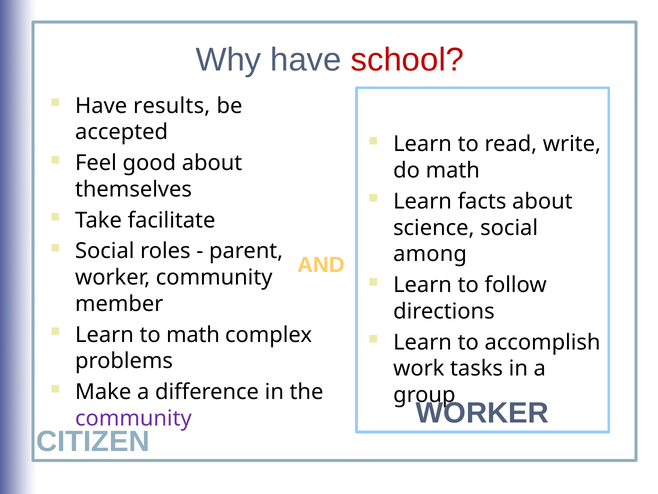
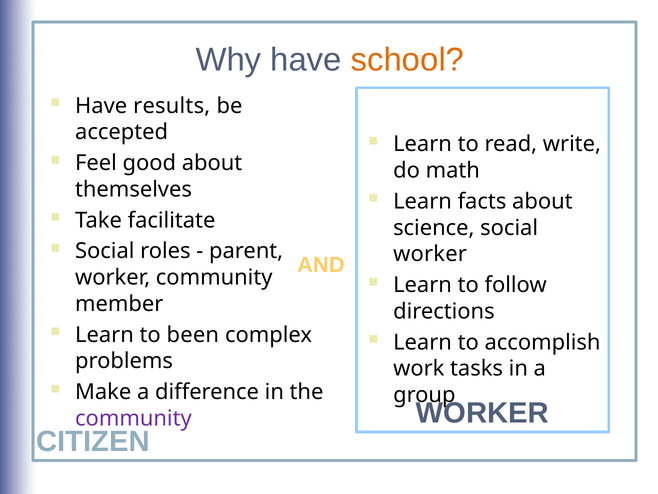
school colour: red -> orange (407, 60)
among: among -> worker (430, 254)
to math: math -> been (193, 334)
